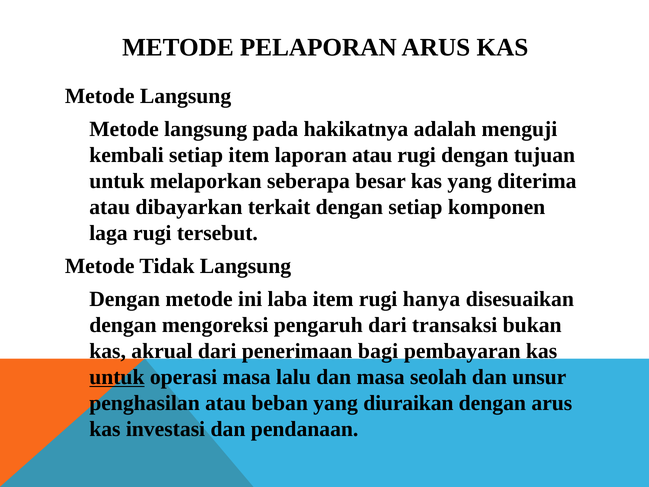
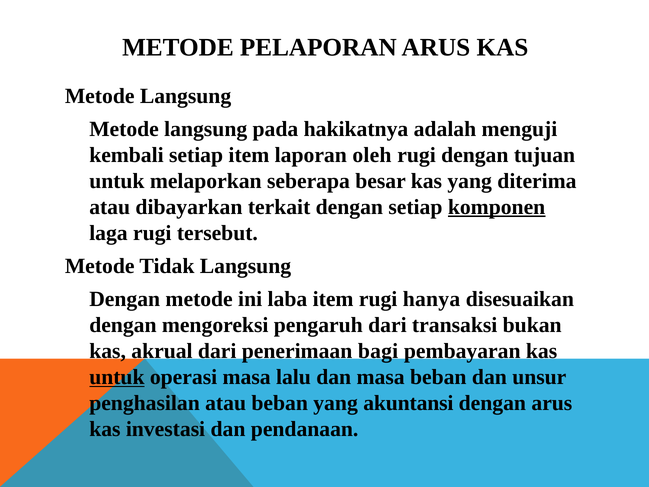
laporan atau: atau -> oleh (372, 155)
komponen underline: none -> present (497, 207)
masa seolah: seolah -> beban (438, 377)
diuraikan: diuraikan -> akuntansi (408, 403)
